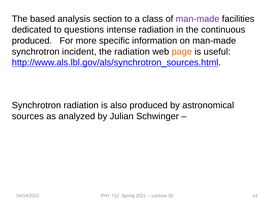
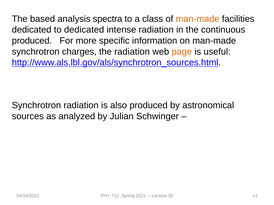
section: section -> spectra (108, 19)
man-made colour: purple -> orange (198, 19)
to questions: questions -> dedicated (84, 30)
incident: incident -> charges (79, 52)
